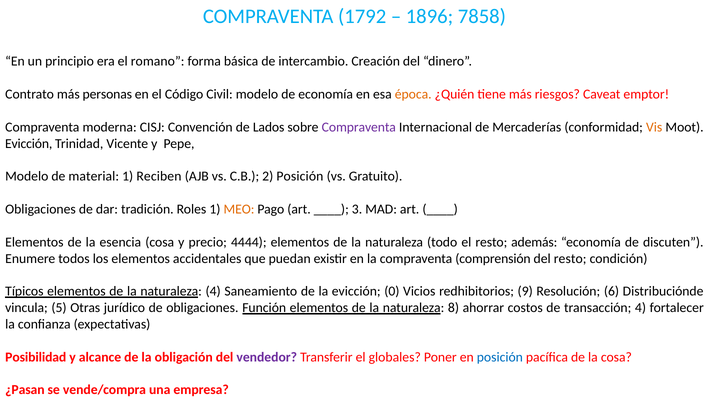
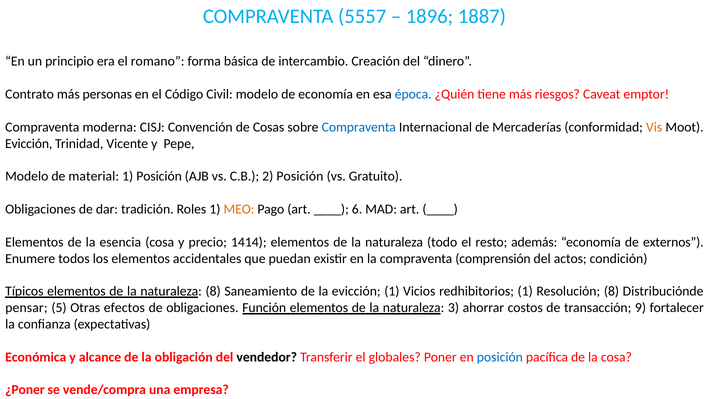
1792: 1792 -> 5557 (362, 16)
7858: 7858 -> 1887 (482, 16)
época colour: orange -> blue (413, 94)
Lados: Lados -> Cosas (269, 127)
Compraventa colour: purple -> blue (359, 127)
1 Reciben: Reciben -> Posición (159, 176)
3: 3 -> 6 (357, 209)
4444: 4444 -> 1414 (249, 242)
discuten: discuten -> externos (673, 242)
del resto: resto -> actos (570, 258)
naturaleza 4: 4 -> 8 (213, 291)
evicción 0: 0 -> 1 (392, 291)
redhibitorios 9: 9 -> 1 (525, 291)
Resolución 6: 6 -> 8 (611, 291)
vincula: vincula -> pensar (26, 308)
jurídico: jurídico -> efectos (124, 308)
8: 8 -> 3 (453, 308)
transacción 4: 4 -> 9 (641, 308)
Posibilidad: Posibilidad -> Económica (36, 357)
vendedor colour: purple -> black (267, 357)
¿Pasan: ¿Pasan -> ¿Poner (25, 390)
